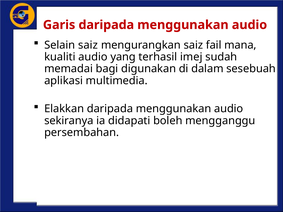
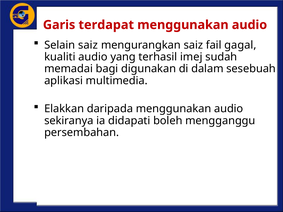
Garis daripada: daripada -> terdapat (106, 25)
mana: mana -> gagal (240, 45)
